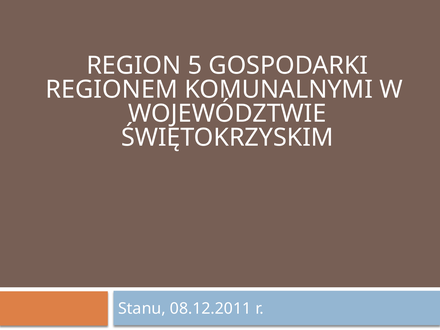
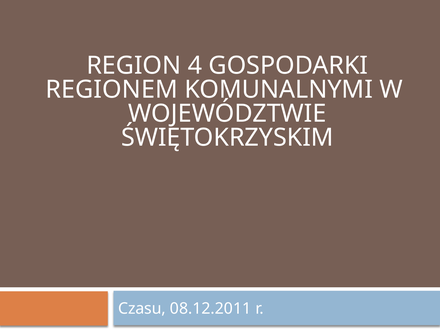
5: 5 -> 4 (195, 66)
Stanu: Stanu -> Czasu (142, 309)
